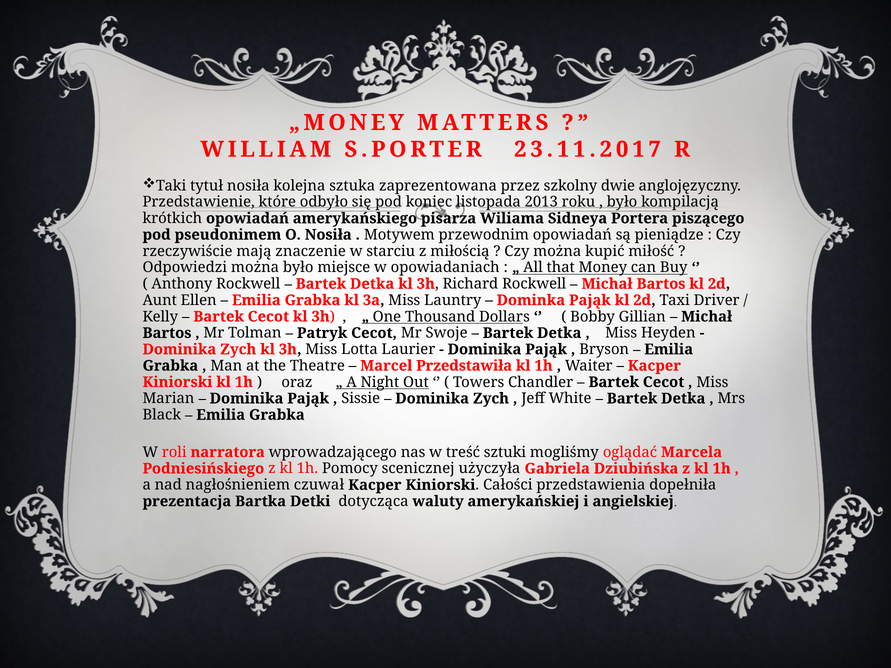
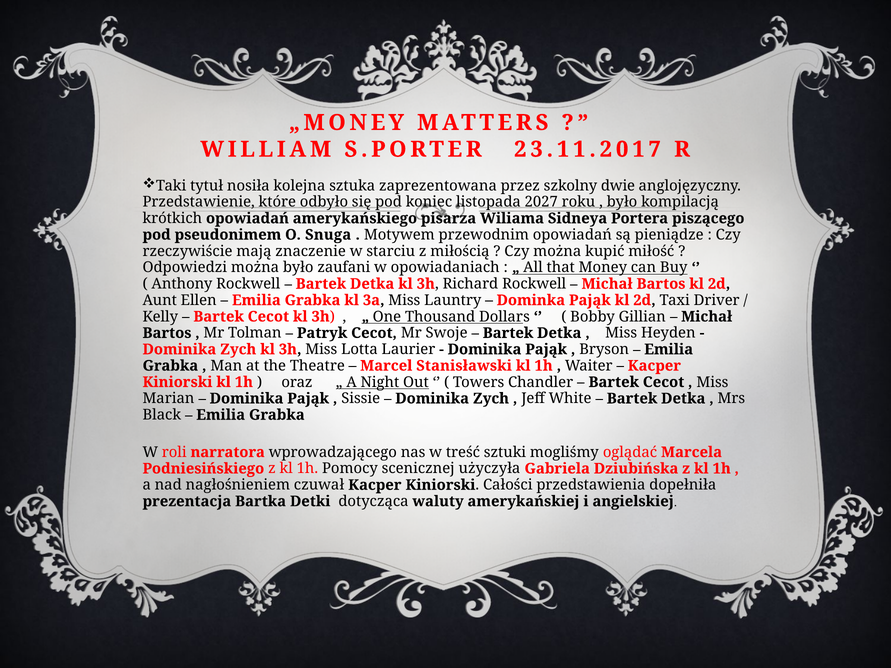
2013: 2013 -> 2027 (541, 202)
O Nosiła: Nosiła -> Snuga (328, 235)
miejsce: miejsce -> zaufani (344, 268)
Przedstawiła: Przedstawiła -> Stanisławski (464, 366)
